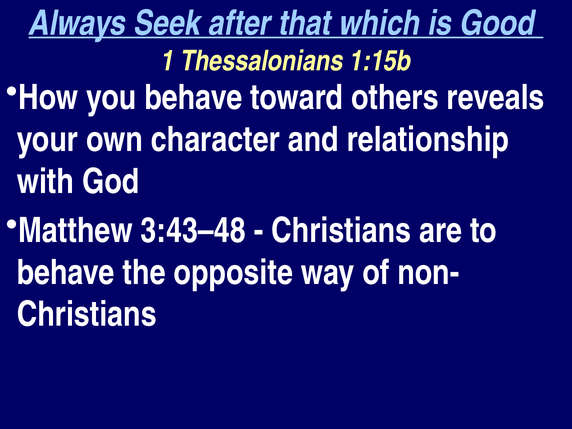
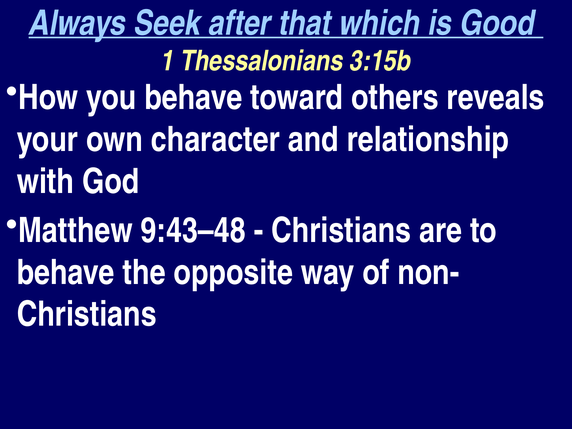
1:15b: 1:15b -> 3:15b (380, 61)
3:43–48: 3:43–48 -> 9:43–48 (193, 231)
